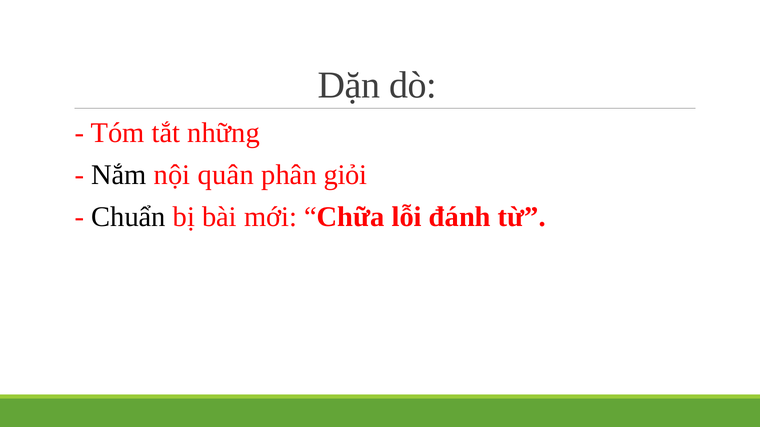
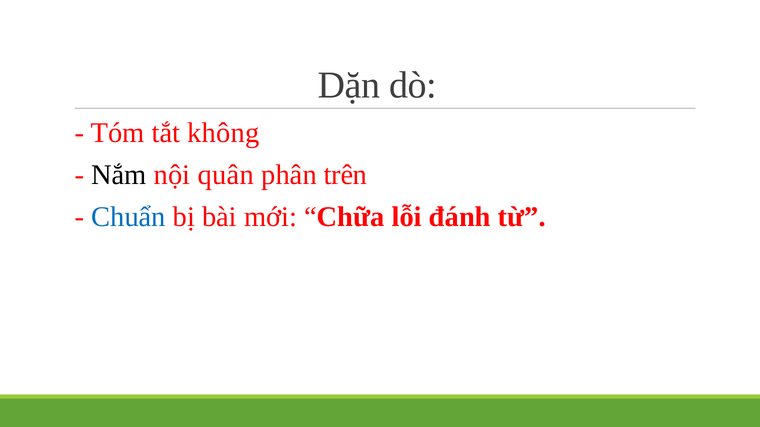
những: những -> không (224, 133)
giỏi: giỏi -> trên (345, 175)
Chuẩn colour: black -> blue (128, 217)
